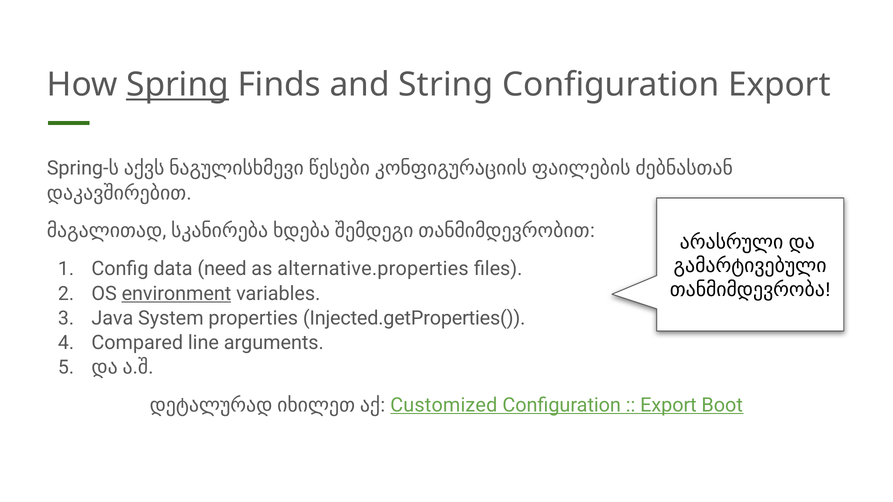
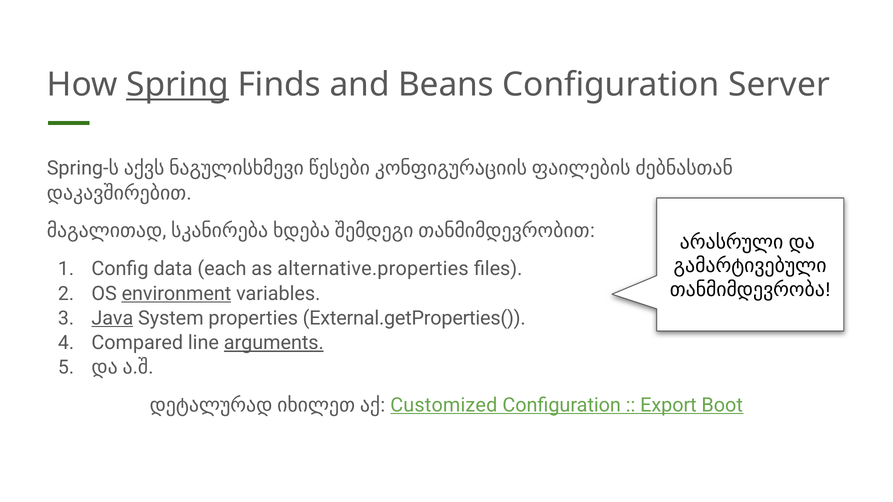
String: String -> Beans (446, 85)
Configuration Export: Export -> Server (779, 85)
need: need -> each (222, 269)
Java underline: none -> present (112, 318)
Injected.getProperties(: Injected.getProperties( -> External.getProperties( (414, 318)
arguments underline: none -> present (274, 343)
